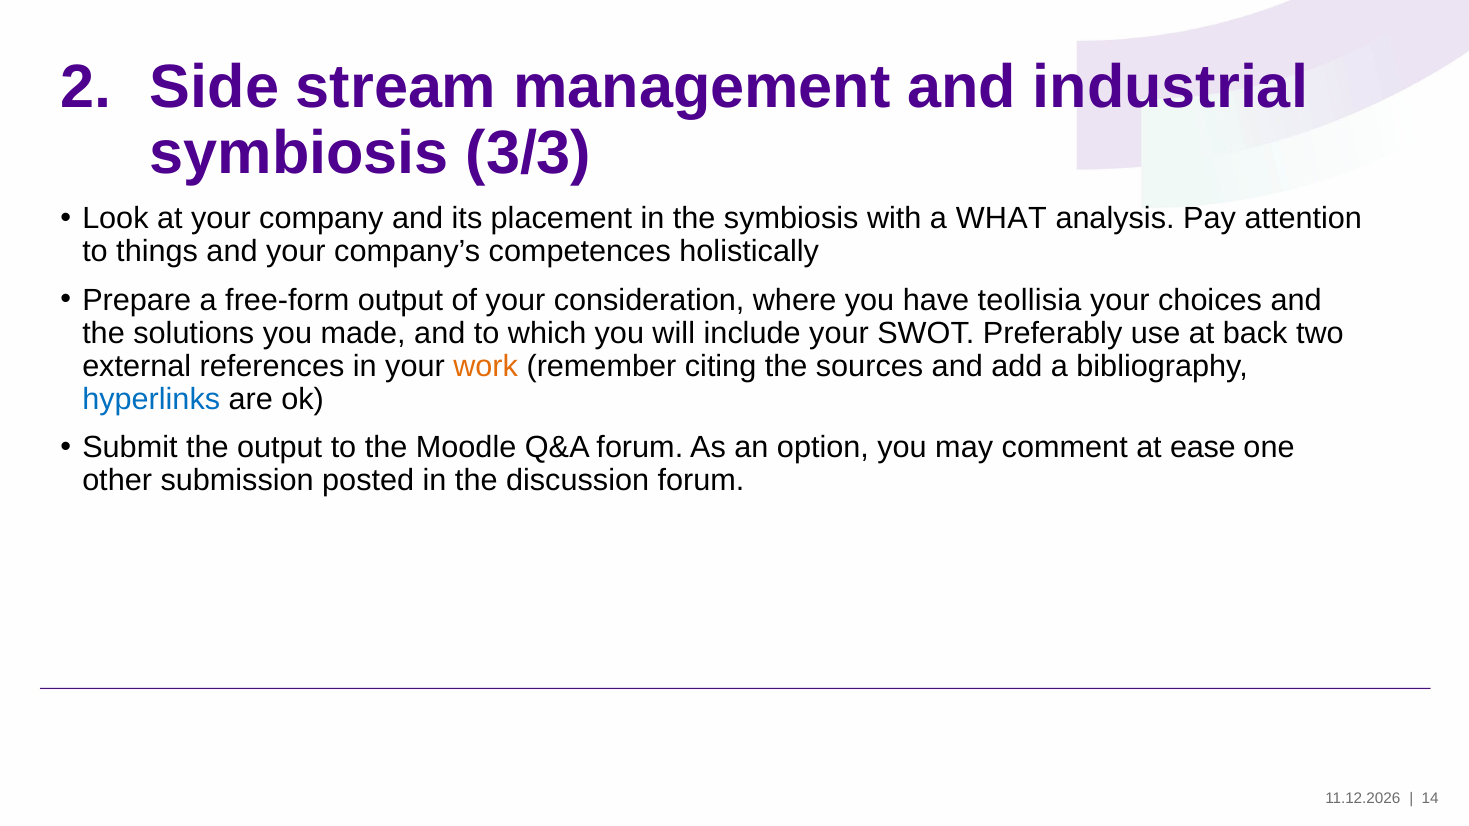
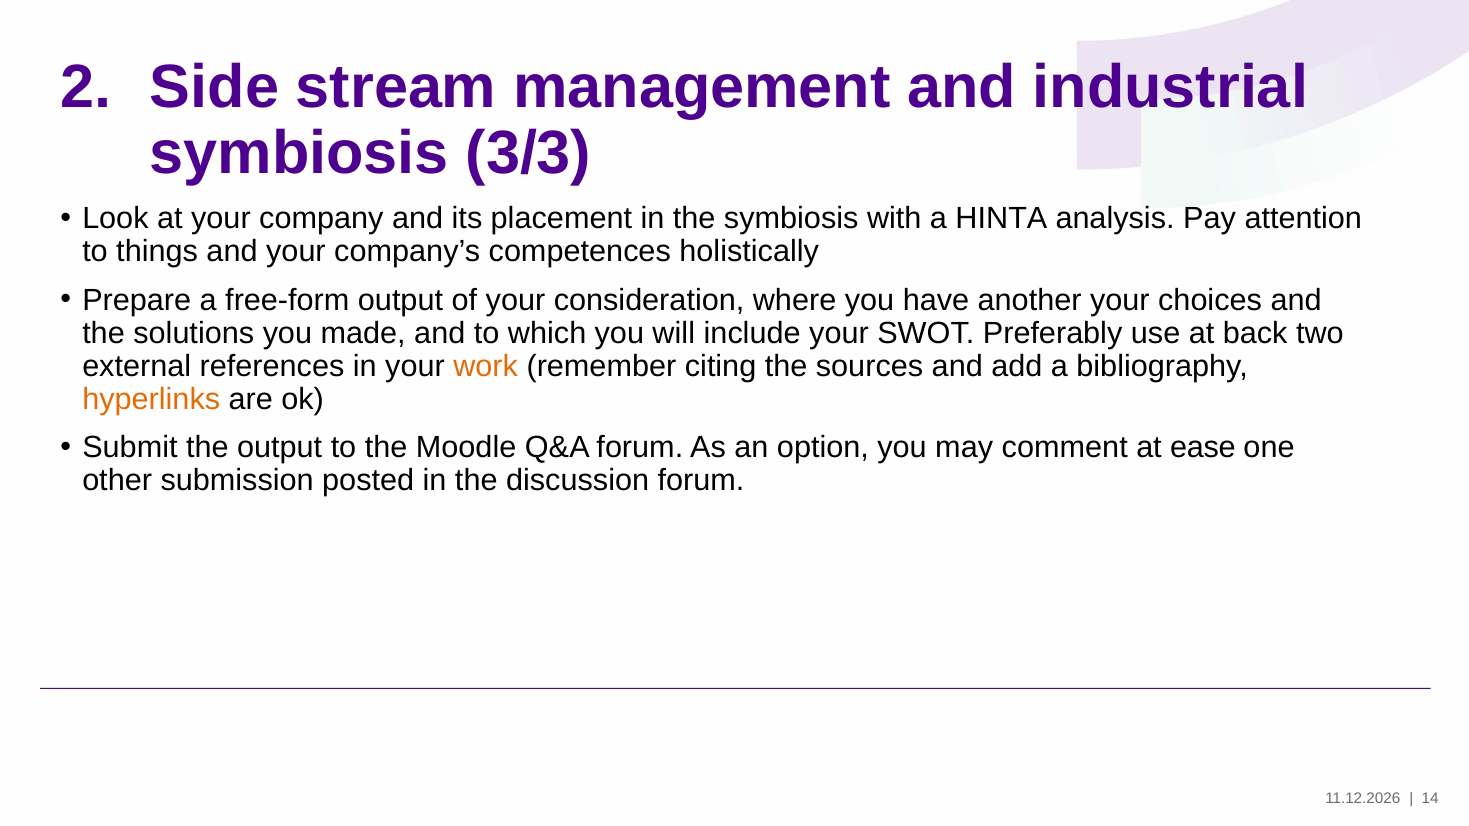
WHAT: WHAT -> HINTA (1001, 219)
teollisia: teollisia -> another (1030, 300)
hyperlinks colour: blue -> orange (151, 399)
